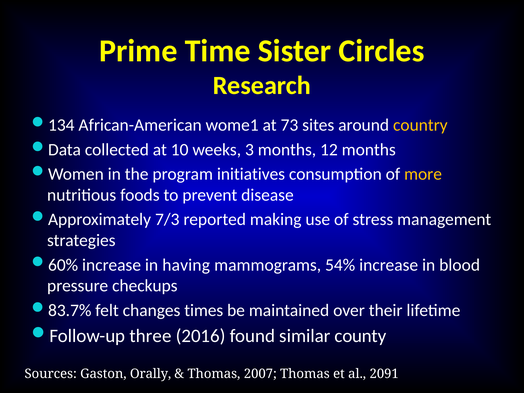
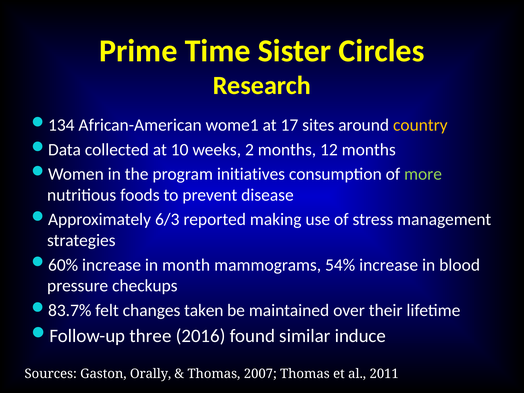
73: 73 -> 17 (289, 125)
3: 3 -> 2 (249, 150)
more colour: yellow -> light green (423, 174)
7/3: 7/3 -> 6/3 (167, 220)
having: having -> month (186, 265)
times: times -> taken (204, 310)
county: county -> induce (360, 336)
2091: 2091 -> 2011 (384, 374)
